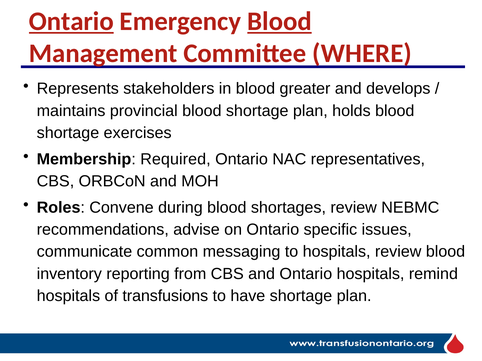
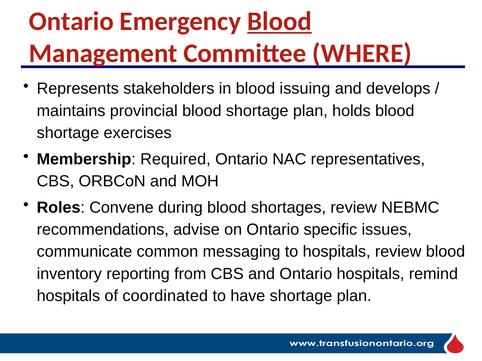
Ontario underline: present -> none (71, 21)
greater: greater -> issuing (305, 89)
transfusions: transfusions -> coordinated (165, 296)
